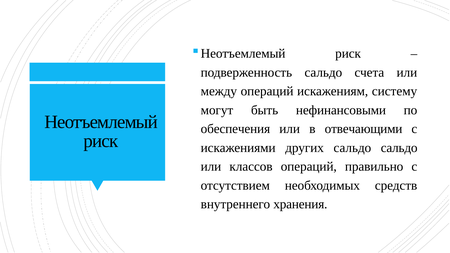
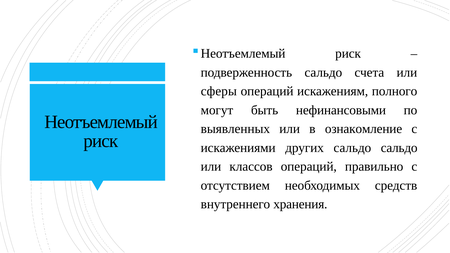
между: между -> сферы (219, 91)
систему: систему -> полного (395, 91)
обеспечения: обеспечения -> выявленных (235, 129)
отвечающими: отвечающими -> ознакомление (364, 129)
